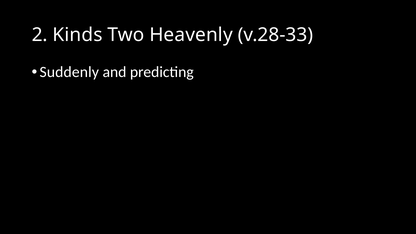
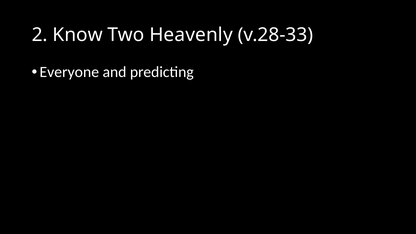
Kinds: Kinds -> Know (78, 35)
Suddenly: Suddenly -> Everyone (69, 72)
